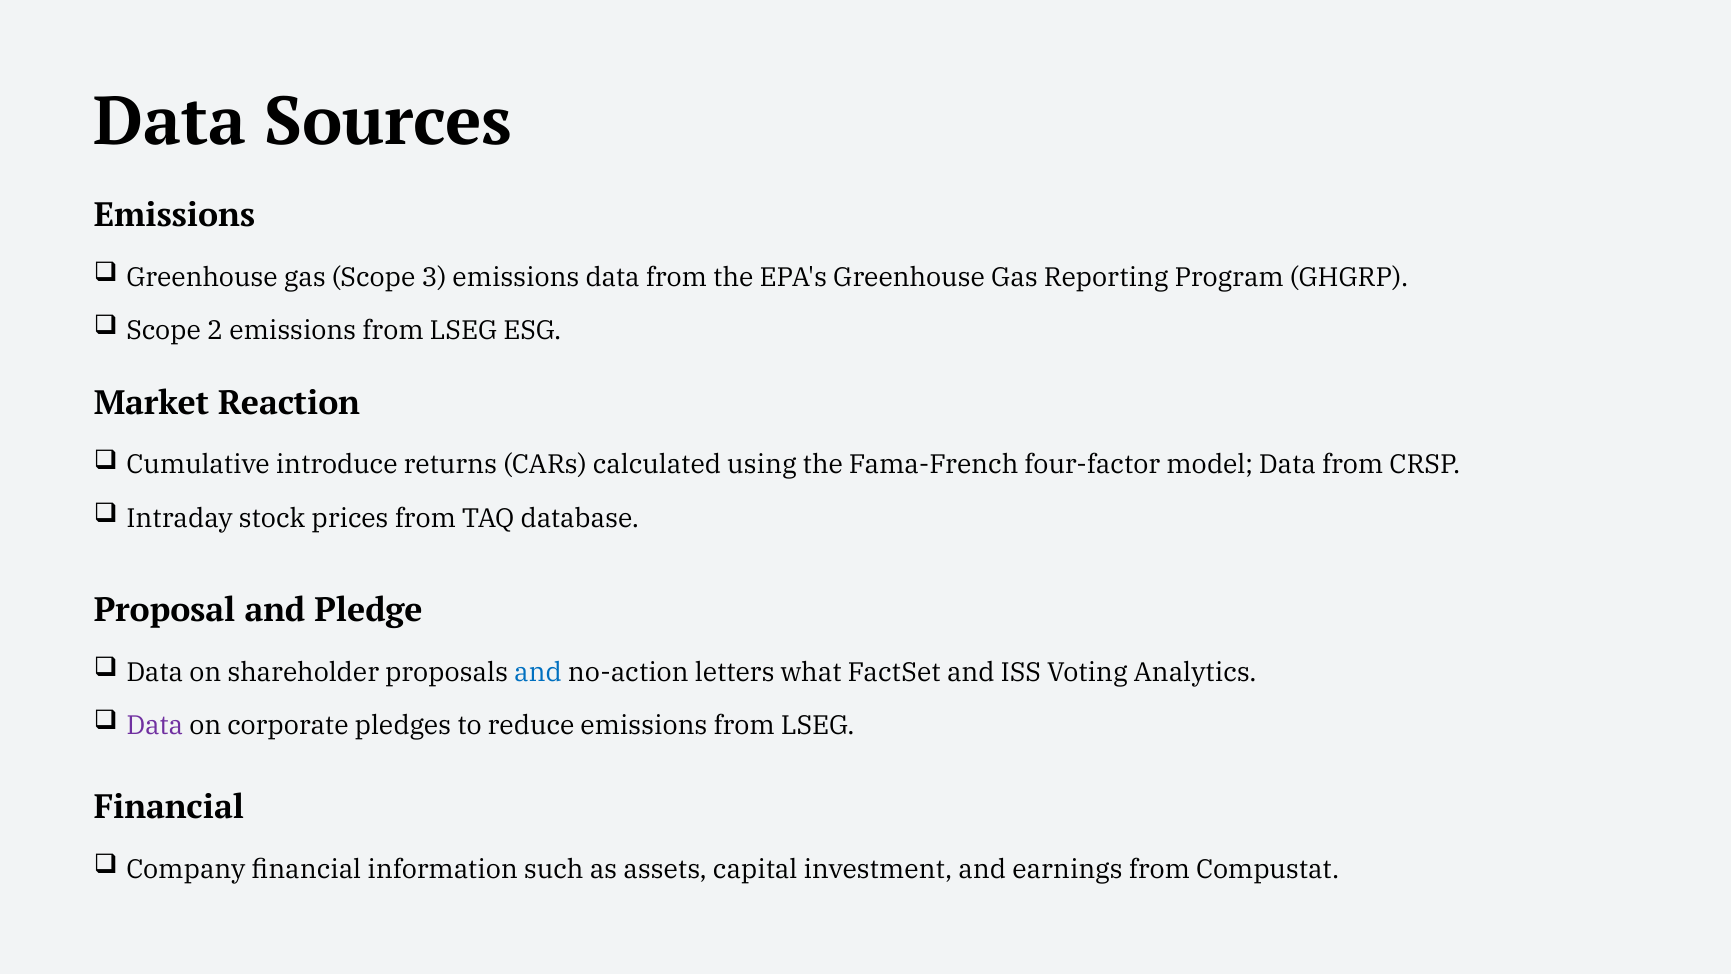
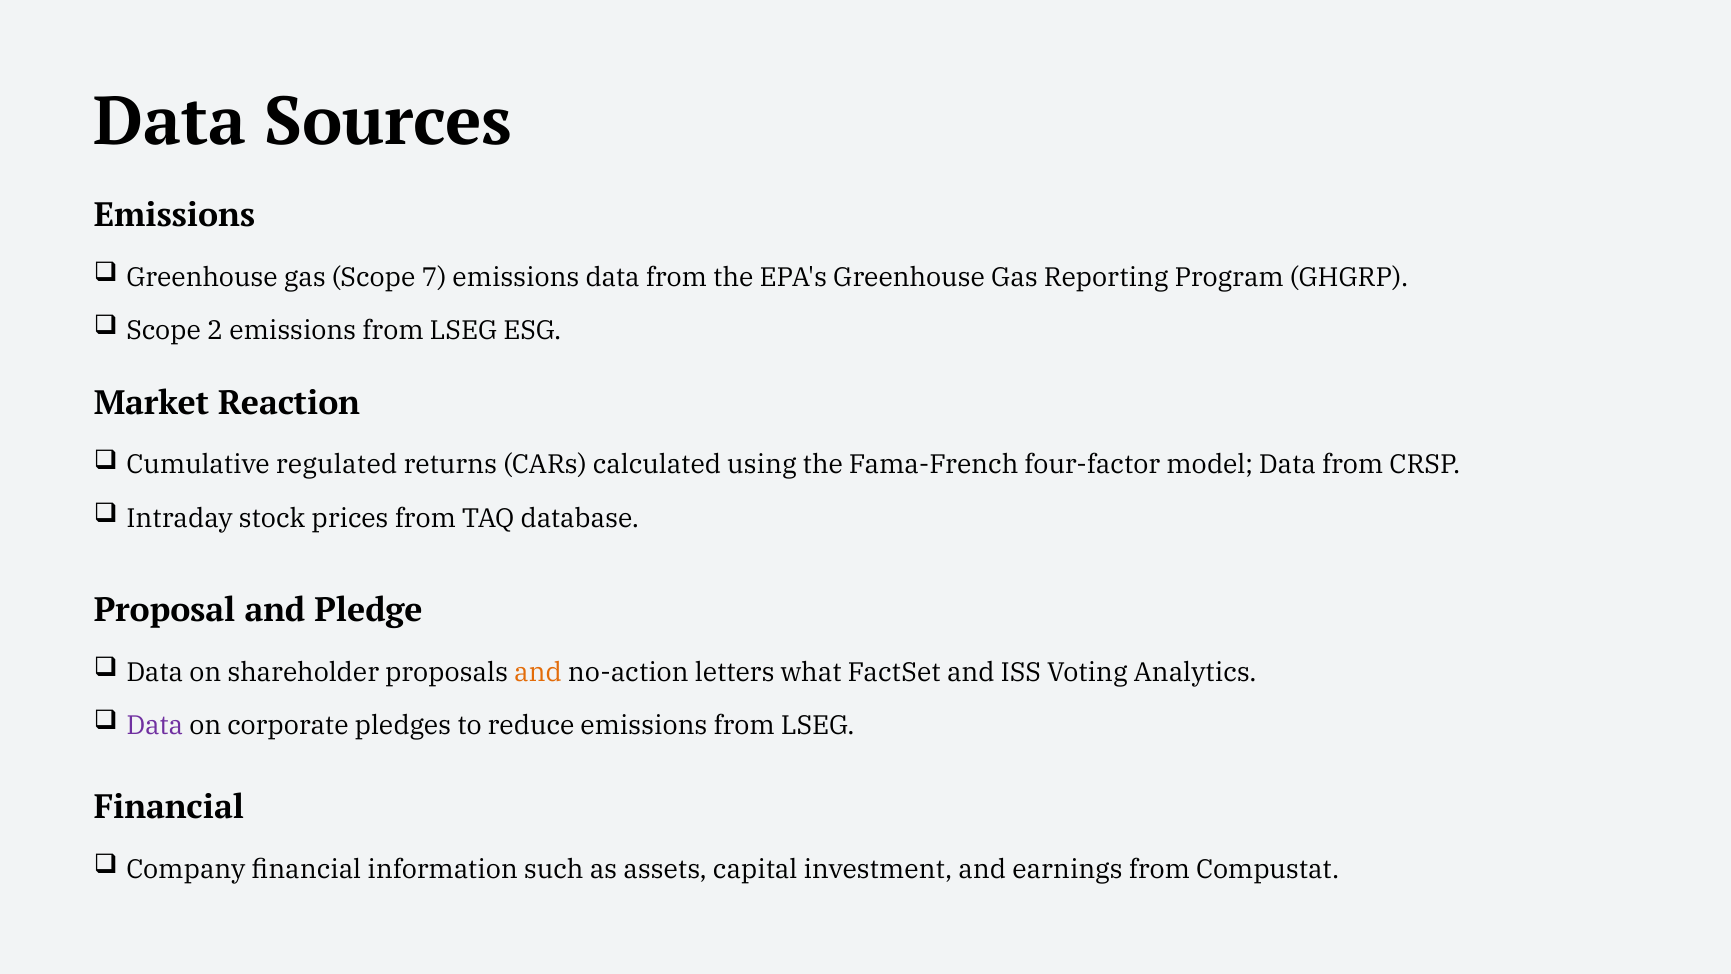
3: 3 -> 7 (434, 277)
introduce: introduce -> regulated (337, 465)
and colour: blue -> orange (538, 672)
